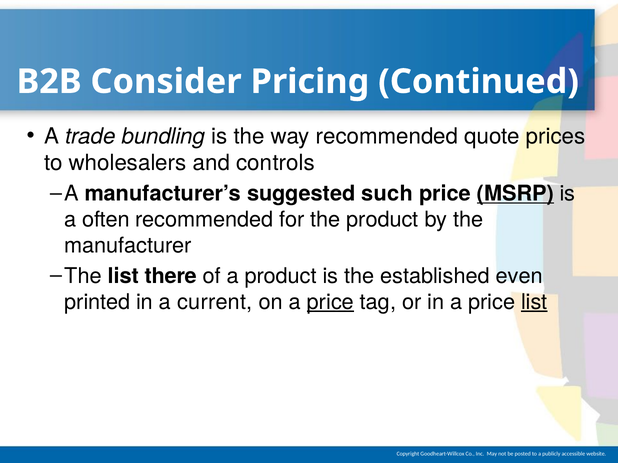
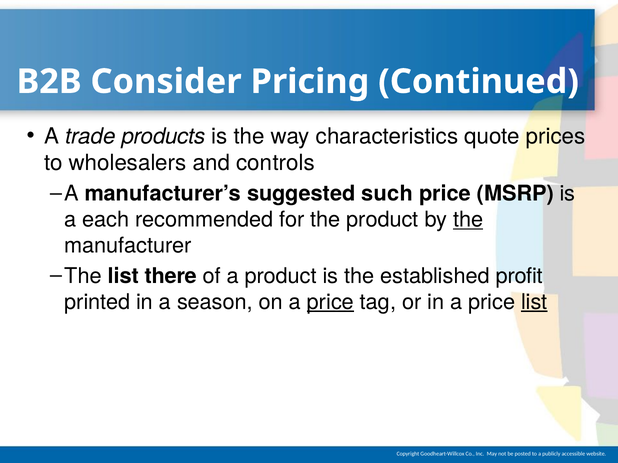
bundling: bundling -> products (164, 136)
way recommended: recommended -> characteristics (387, 136)
MSRP underline: present -> none (515, 194)
often: often -> each (106, 220)
the underline: none -> present (468, 220)
even: even -> profit (519, 276)
current: current -> season (215, 302)
